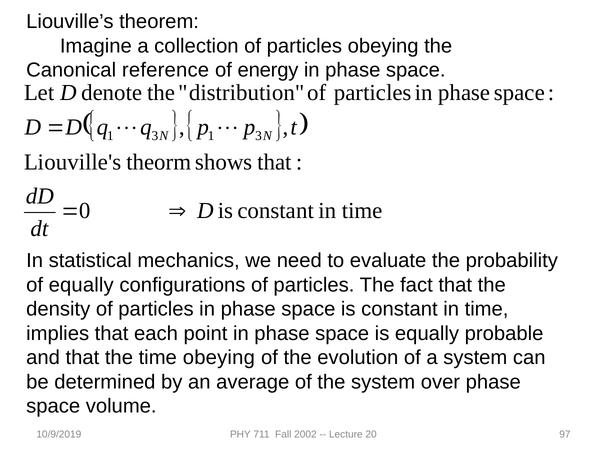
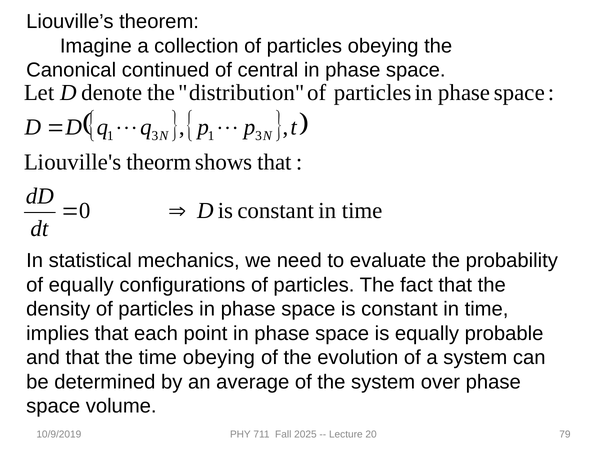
reference: reference -> continued (166, 70)
energy: energy -> central (268, 70)
2002: 2002 -> 2025 (305, 435)
97: 97 -> 79 (565, 435)
